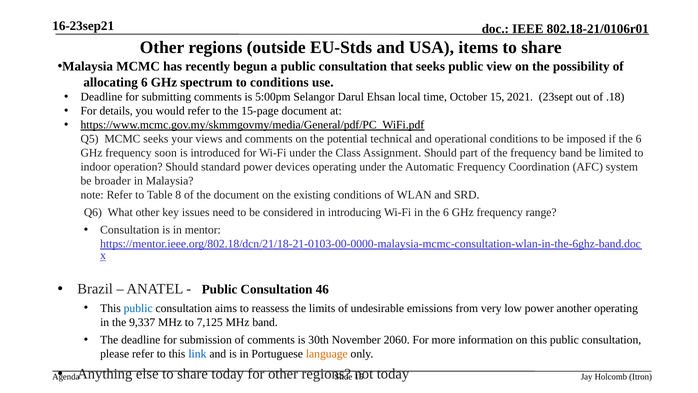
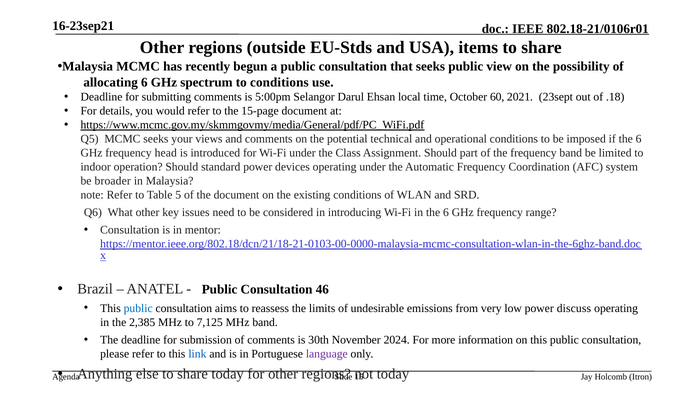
October 15: 15 -> 60 (497, 97)
soon: soon -> head (166, 153)
8: 8 -> 5 (178, 194)
another: another -> discuss (574, 308)
9,337: 9,337 -> 2,385 (142, 322)
2060: 2060 -> 2024 (397, 340)
language colour: orange -> purple (327, 354)
